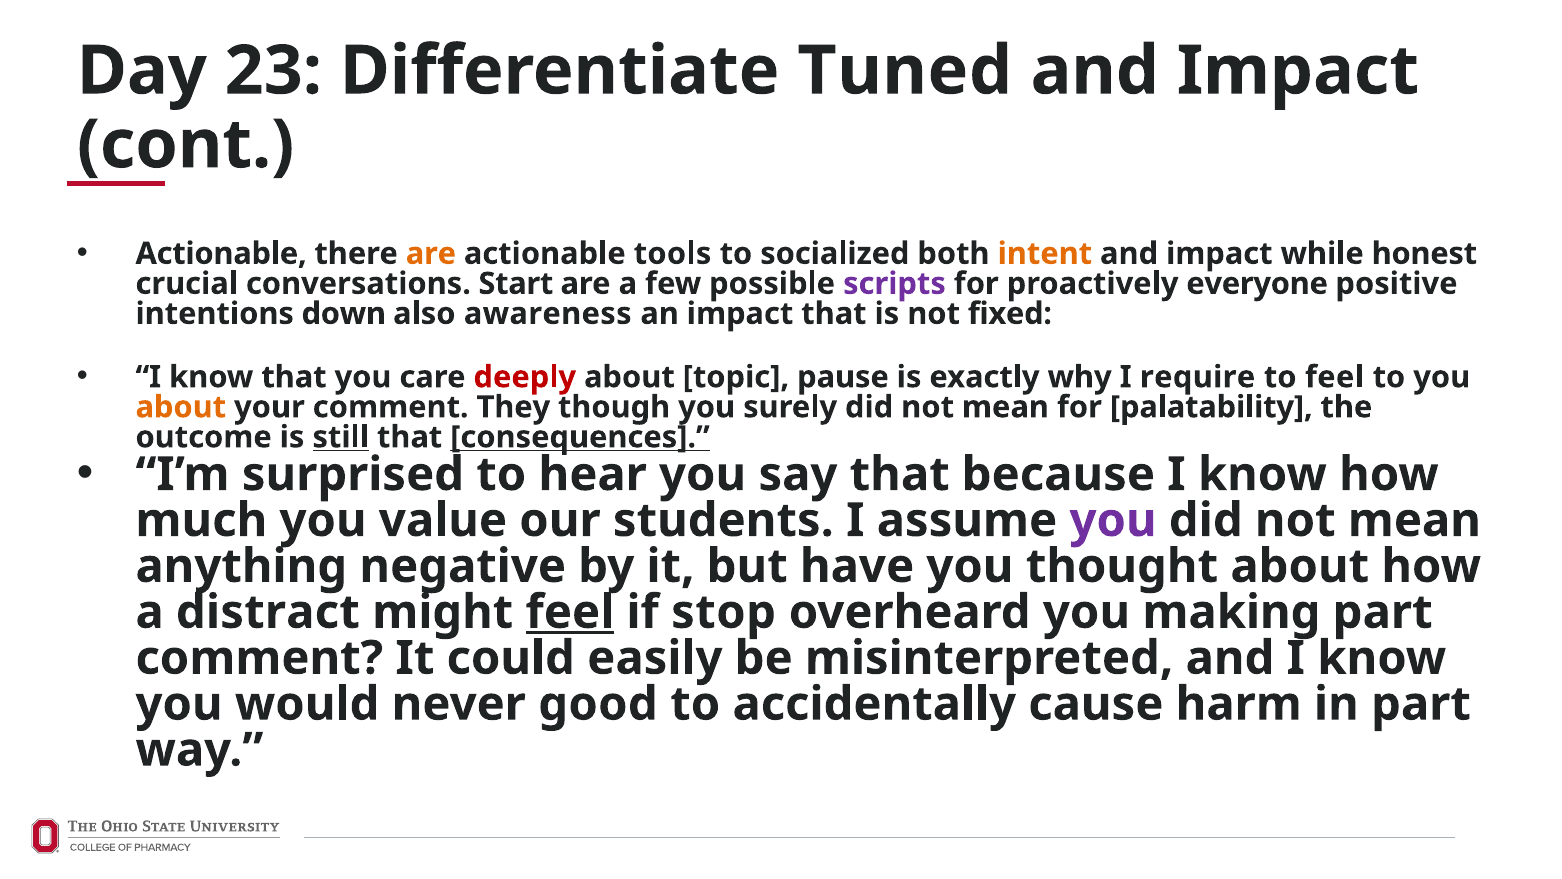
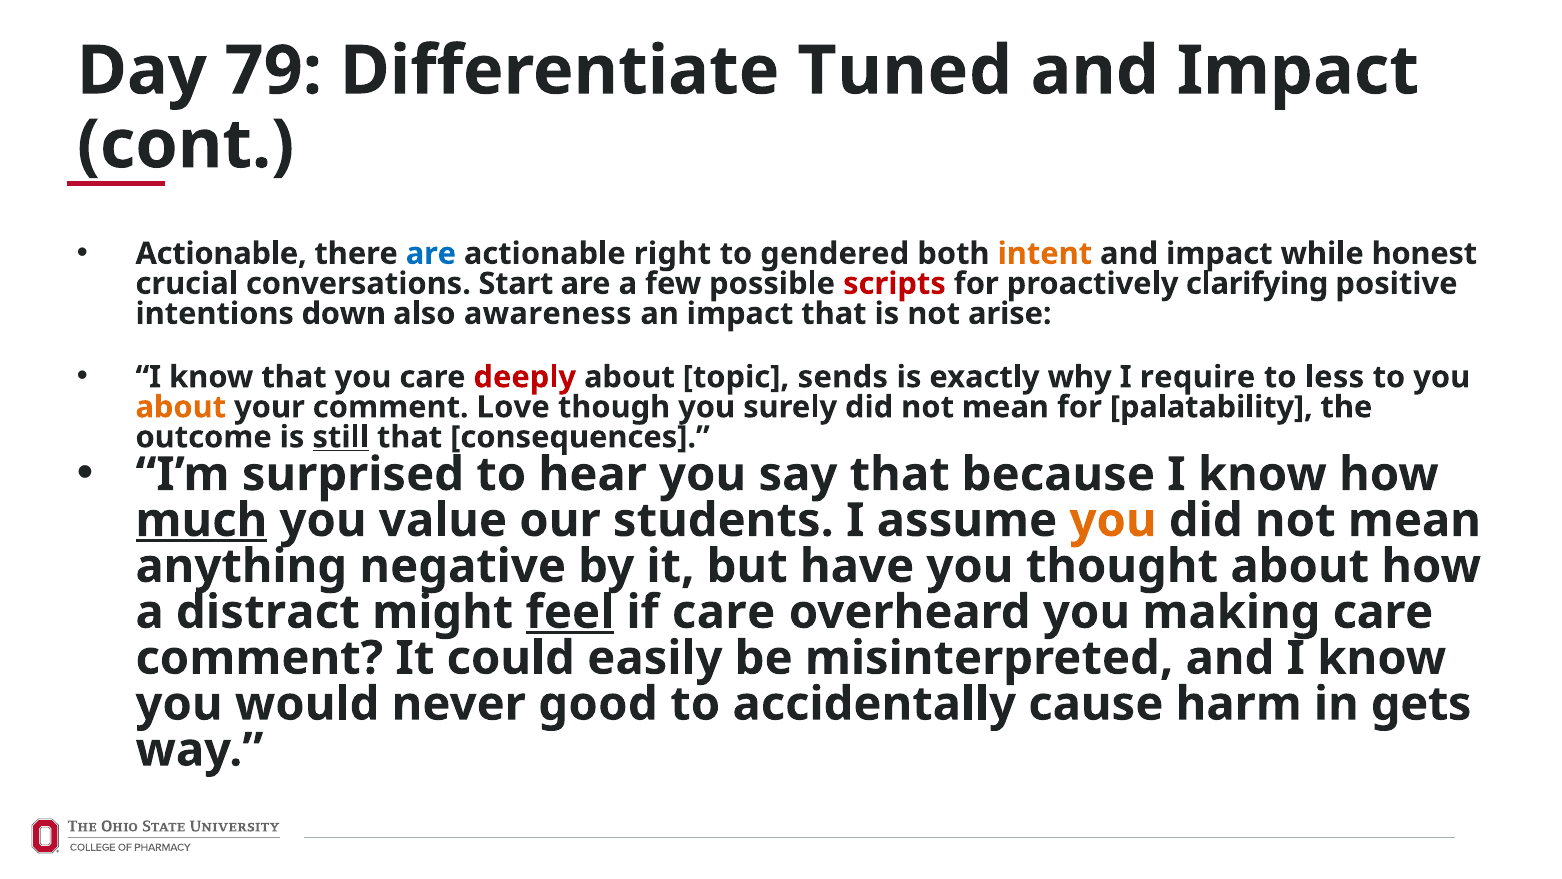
23: 23 -> 79 (273, 71)
are colour: orange -> blue (431, 254)
tools: tools -> right (672, 254)
socialized: socialized -> gendered (835, 254)
scripts colour: purple -> red (894, 284)
everyone: everyone -> clarifying (1257, 284)
fixed: fixed -> arise (1010, 314)
pause: pause -> sends (843, 377)
to feel: feel -> less (1334, 377)
They: They -> Love (513, 407)
consequences underline: present -> none (580, 437)
much underline: none -> present (201, 520)
you colour: purple -> orange (1113, 520)
if stop: stop -> care (724, 612)
making part: part -> care (1383, 612)
in part: part -> gets (1421, 704)
